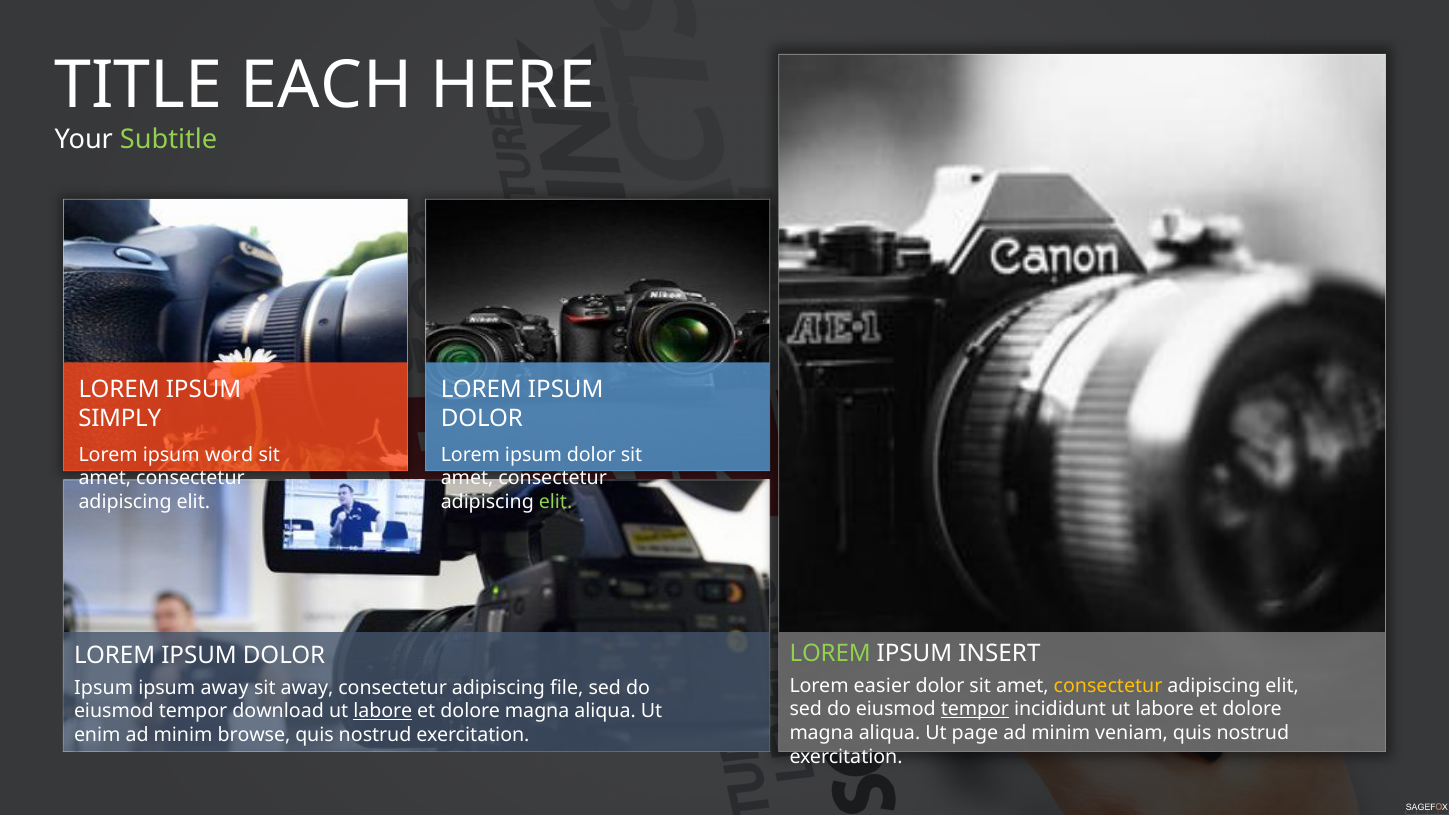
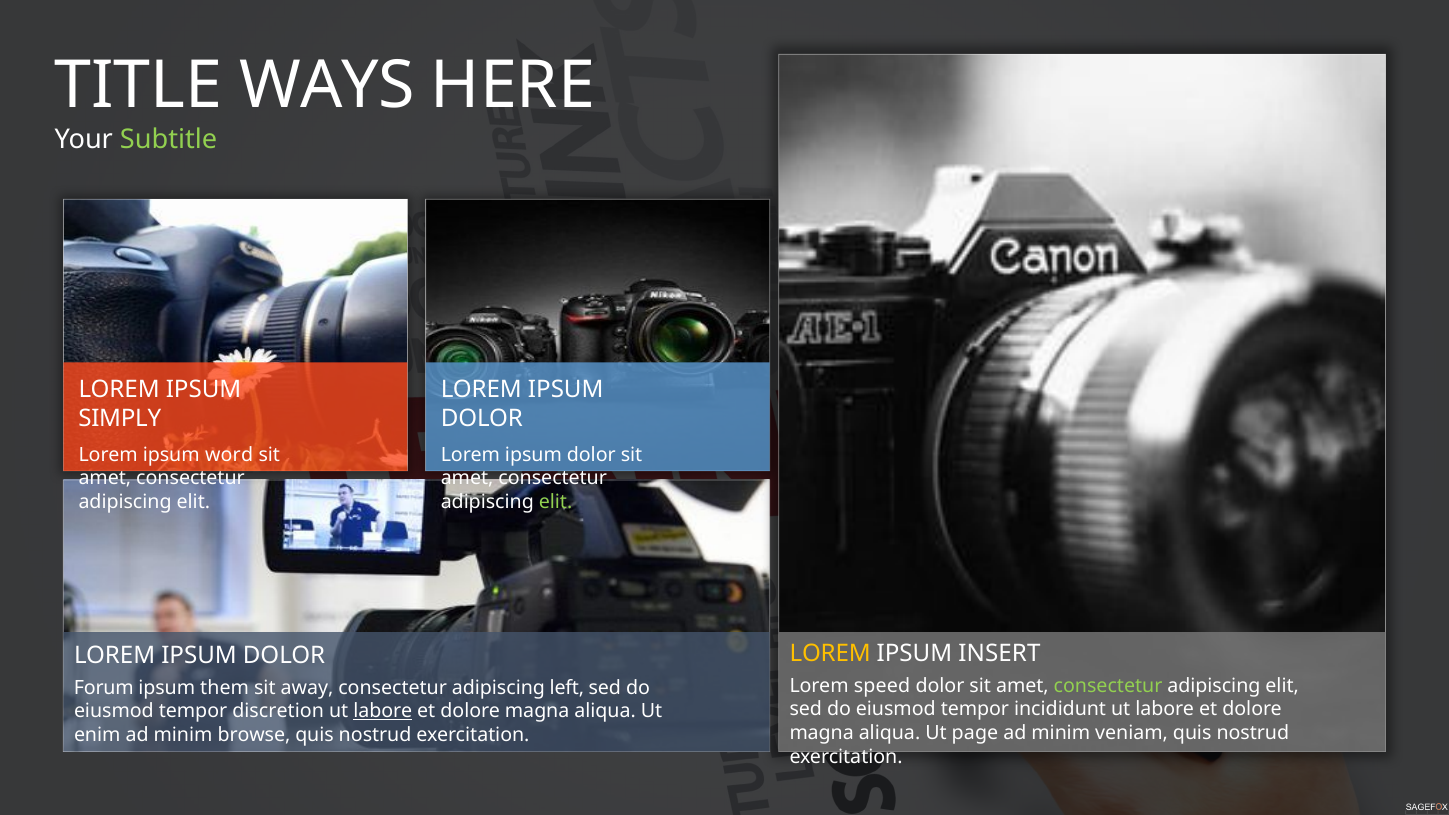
EACH: EACH -> WAYS (327, 86)
LOREM colour: light green -> yellow (830, 654)
easier: easier -> speed (882, 686)
consectetur colour: yellow -> light green (1108, 686)
Ipsum: Ipsum -> Forum (104, 688)
ipsum away: away -> them (225, 688)
file: file -> left (567, 688)
tempor underline: present -> none (975, 709)
download: download -> discretion (278, 711)
